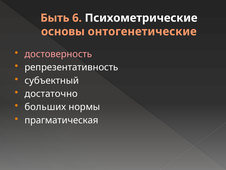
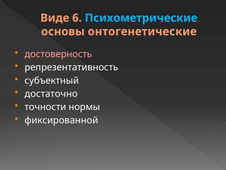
Быть: Быть -> Виде (55, 18)
Психометрические colour: white -> light blue (141, 18)
больших: больших -> точности (45, 107)
прагматическая: прагматическая -> фиксированной (61, 120)
